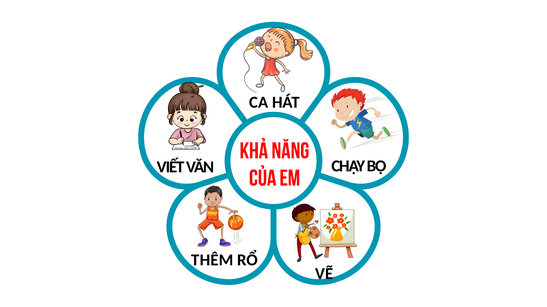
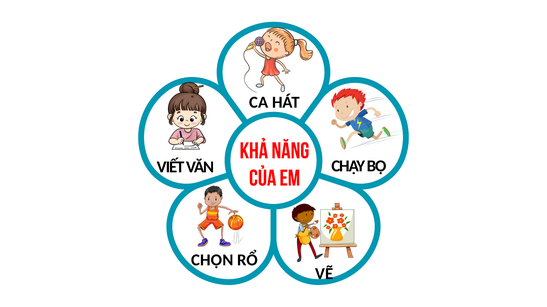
THÊM: THÊM -> CHỌN (212, 261)
